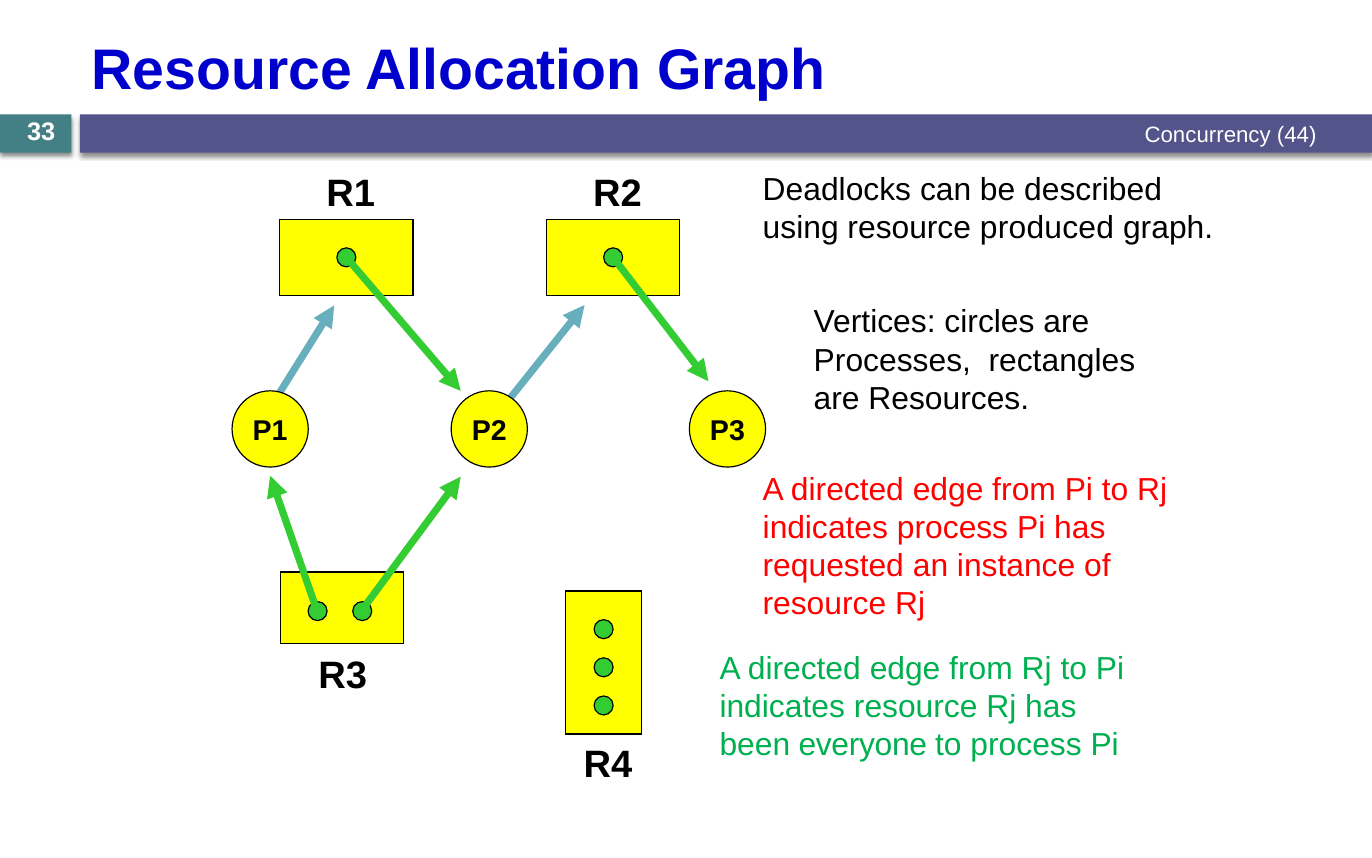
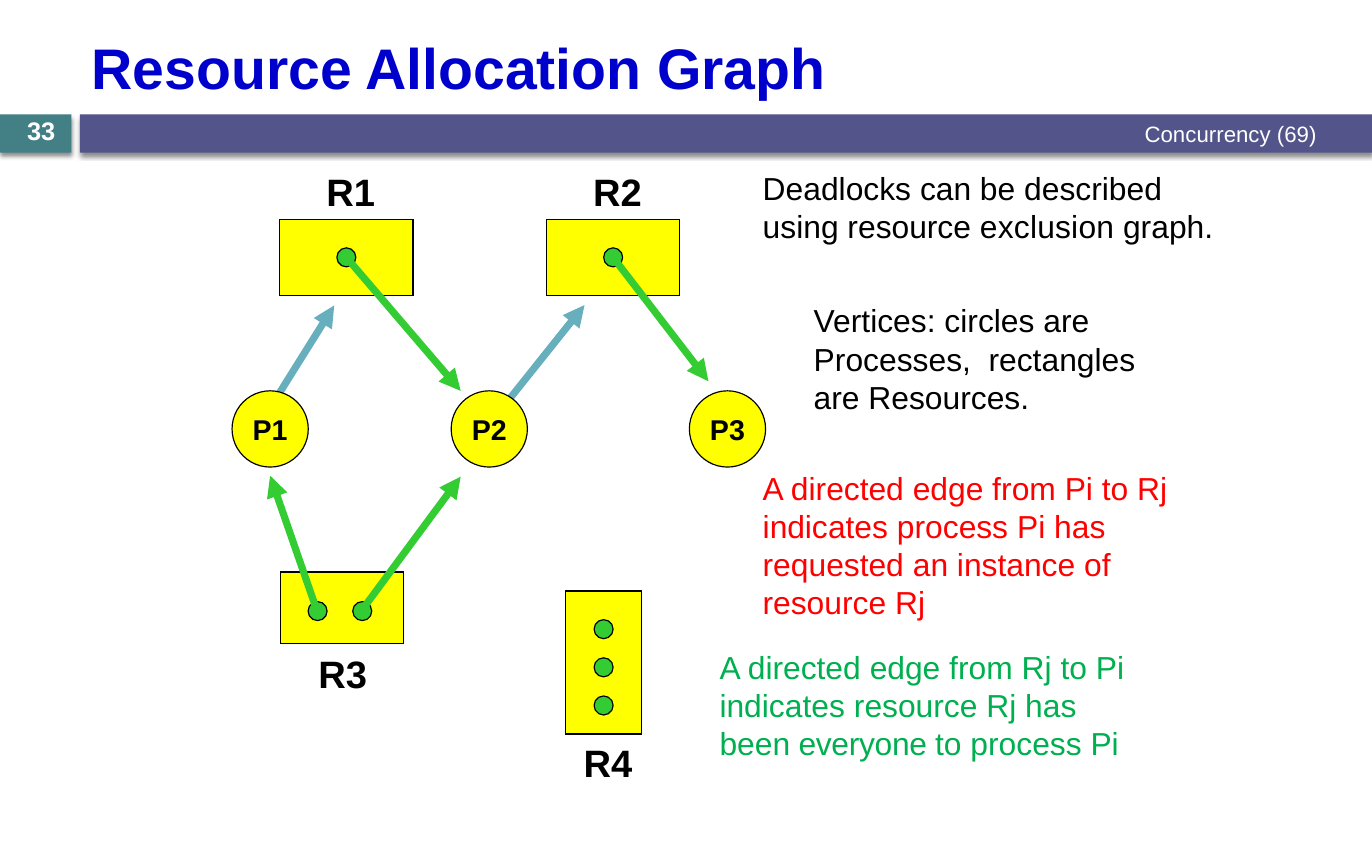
44: 44 -> 69 (1297, 135)
produced: produced -> exclusion (1047, 228)
